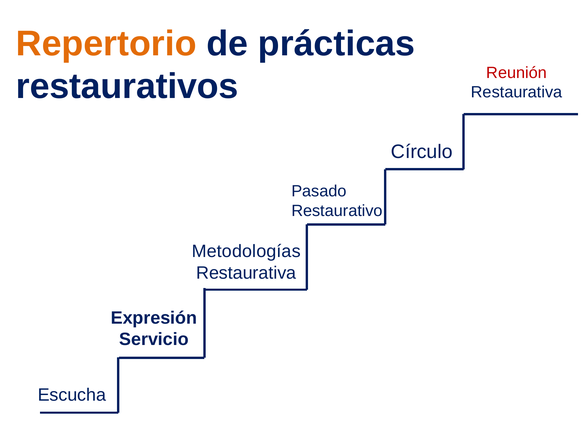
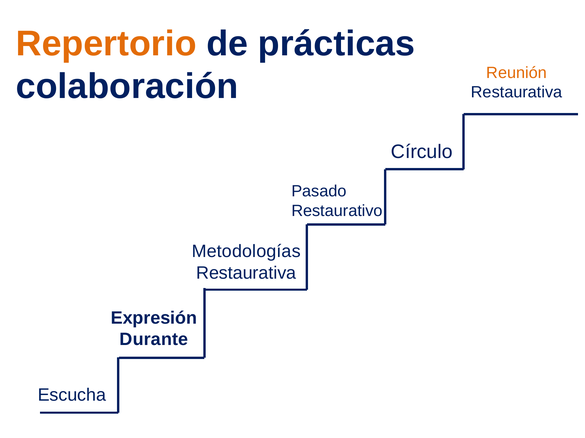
Reunión colour: red -> orange (517, 73)
restaurativos: restaurativos -> colaboración (127, 87)
Servicio: Servicio -> Durante (154, 340)
